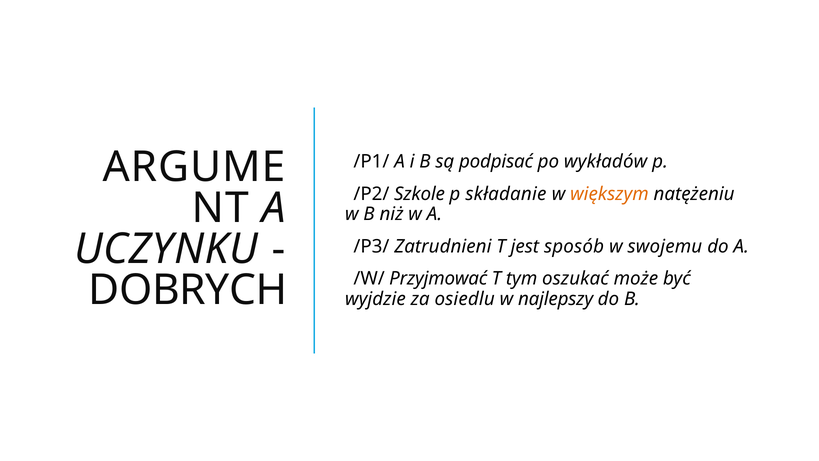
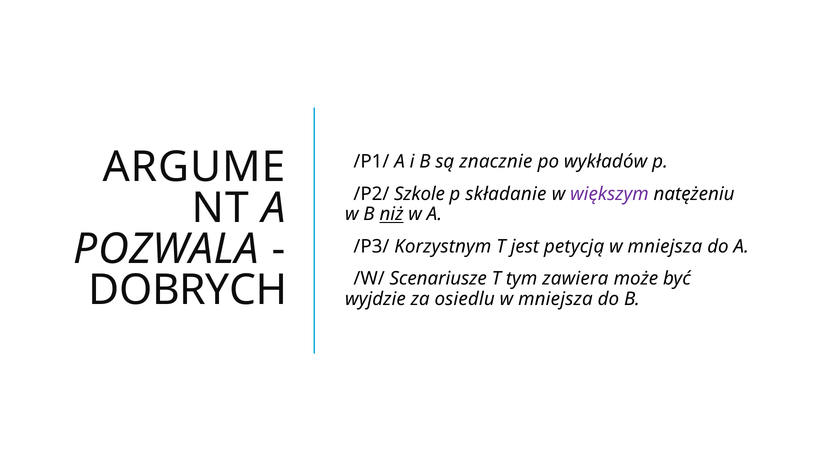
podpisać: podpisać -> znacznie (496, 162)
większym colour: orange -> purple (609, 194)
niż underline: none -> present (392, 214)
UCZYNKU: UCZYNKU -> POZWALA (166, 249)
Zatrudnieni: Zatrudnieni -> Korzystnym (443, 246)
sposób: sposób -> petycją (574, 246)
swojemu: swojemu -> mniejsza (665, 246)
Przyjmować: Przyjmować -> Scenariusze (438, 278)
oszukać: oszukać -> zawiera (575, 278)
najlepszy: najlepszy -> mniejsza (555, 299)
